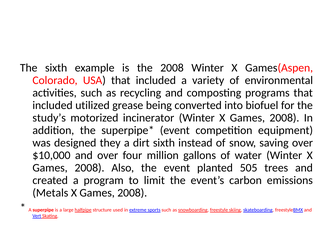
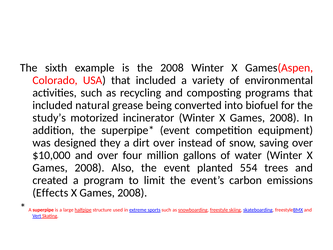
utilized: utilized -> natural (92, 105)
dirt sixth: sixth -> over (164, 143)
505: 505 -> 554 (249, 168)
Metals: Metals -> Effects (50, 192)
